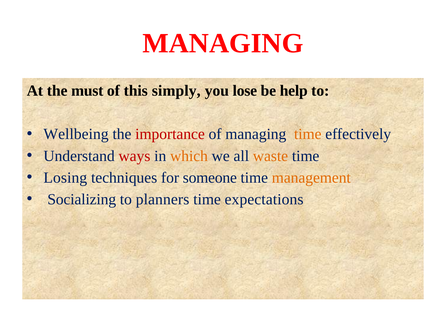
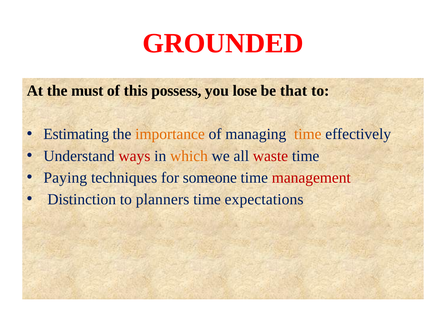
MANAGING: MANAGING -> GROUNDED (223, 43)
simply: simply -> possess (176, 91)
help: help -> that (294, 91)
Wellbeing: Wellbeing -> Estimating (76, 134)
importance colour: red -> orange (170, 134)
waste colour: orange -> red (270, 156)
Losing: Losing -> Paying (65, 177)
management colour: orange -> red (311, 177)
Socializing: Socializing -> Distinction (82, 199)
